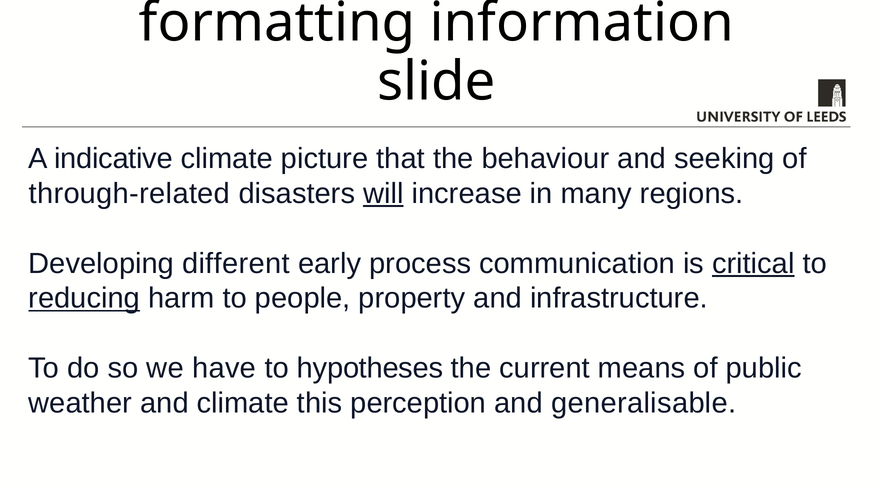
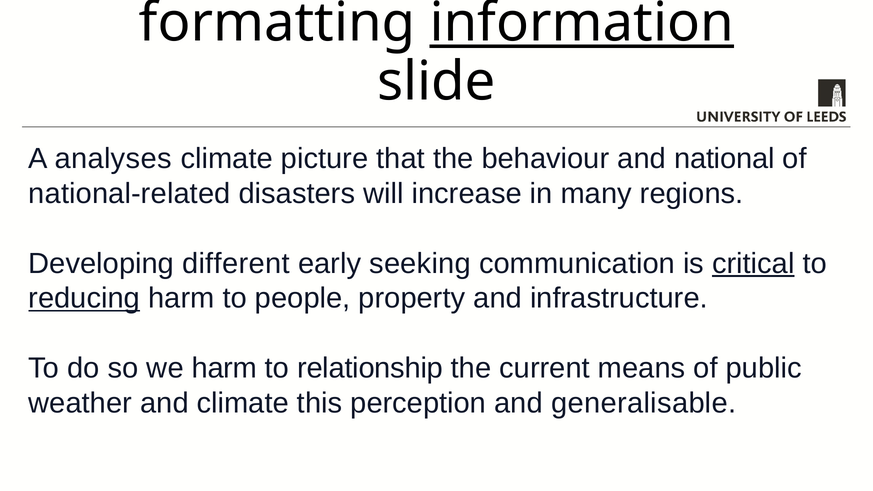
information underline: none -> present (582, 23)
indicative: indicative -> analyses (113, 159)
seeking: seeking -> national (724, 159)
through-related: through-related -> national-related (129, 194)
will underline: present -> none (383, 194)
process: process -> seeking (420, 263)
we have: have -> harm (224, 368)
hypotheses: hypotheses -> relationship (370, 368)
